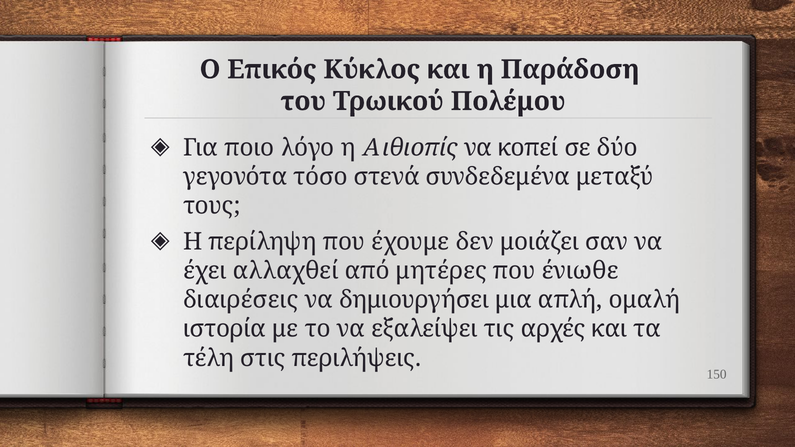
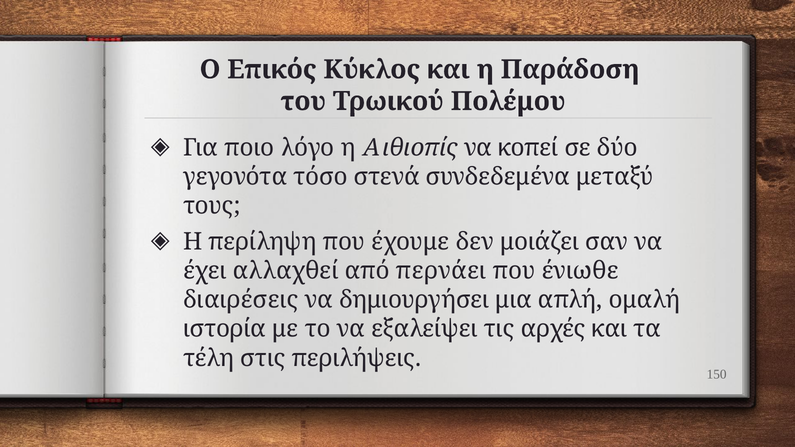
μητέρες: μητέρες -> περνάει (441, 271)
